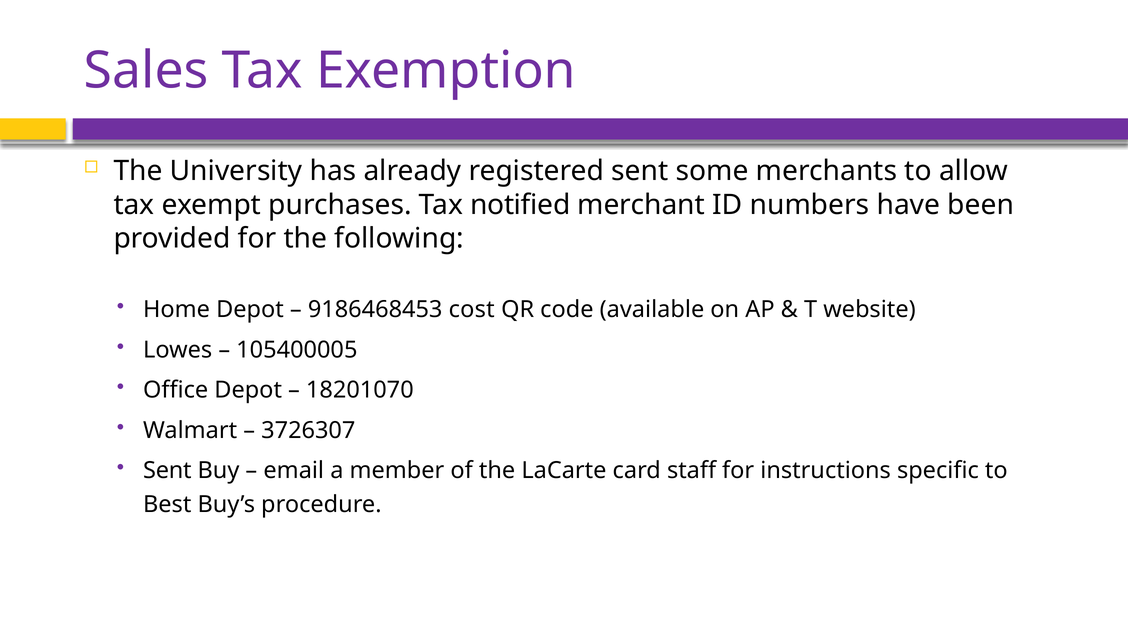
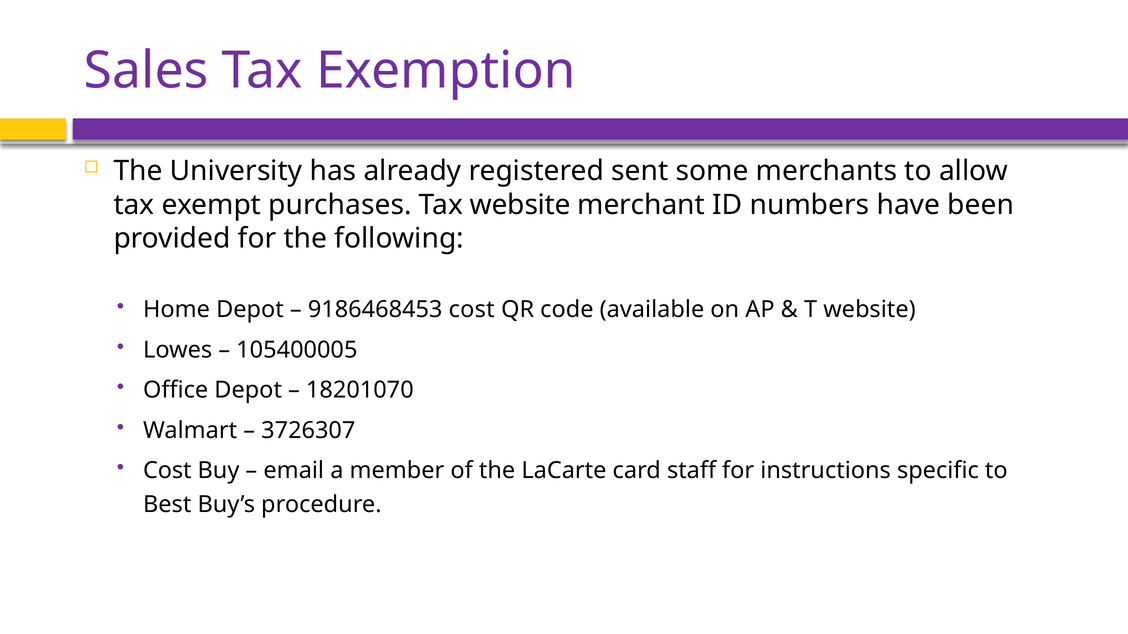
Tax notified: notified -> website (520, 205)
Sent: Sent -> Cost (167, 471)
